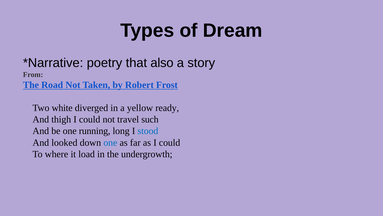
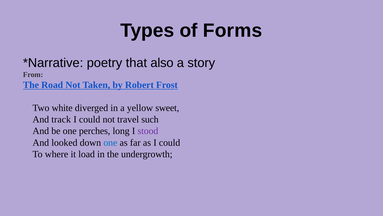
Dream: Dream -> Forms (233, 31)
ready: ready -> sweet (167, 108)
thigh: thigh -> track (61, 119)
running: running -> perches (95, 131)
stood colour: blue -> purple (148, 131)
